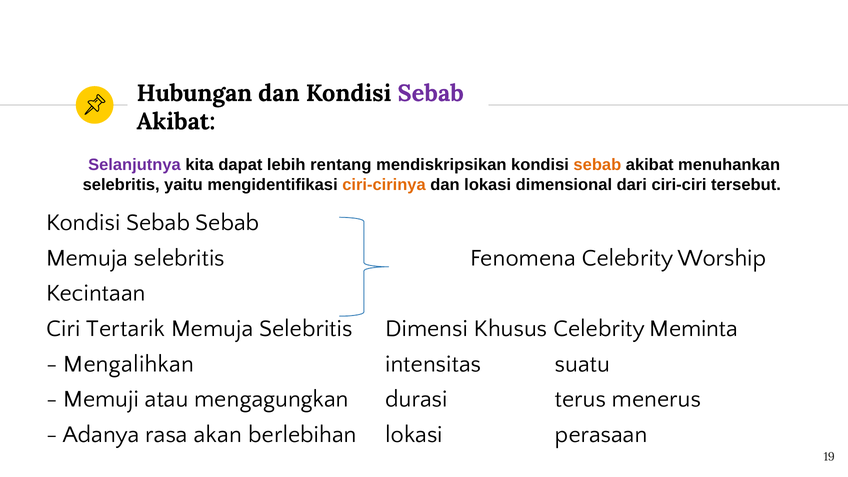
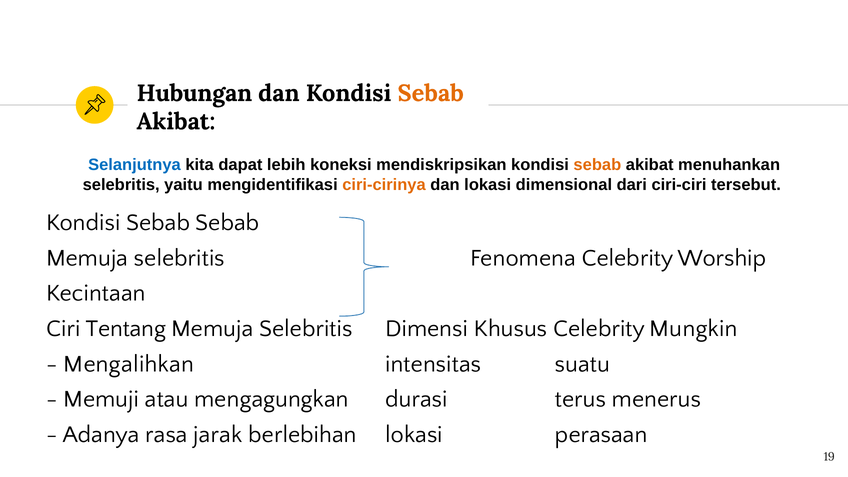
Sebab colour: purple -> orange (431, 93)
Selanjutnya colour: purple -> blue (134, 165)
rentang: rentang -> koneksi (341, 165)
Tertarik: Tertarik -> Tentang (126, 328)
Meminta: Meminta -> Mungkin (693, 328)
akan: akan -> jarak (218, 435)
